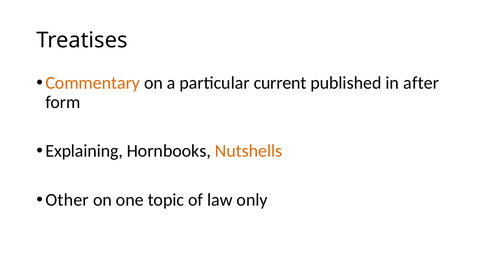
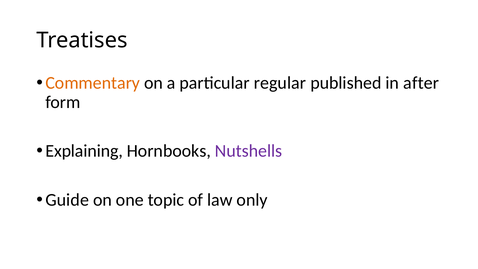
current: current -> regular (280, 83)
Nutshells colour: orange -> purple (249, 151)
Other: Other -> Guide (67, 200)
